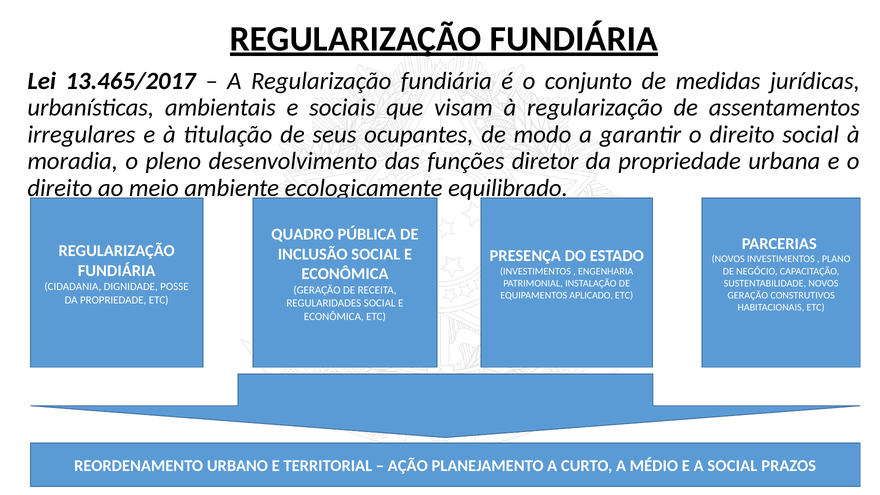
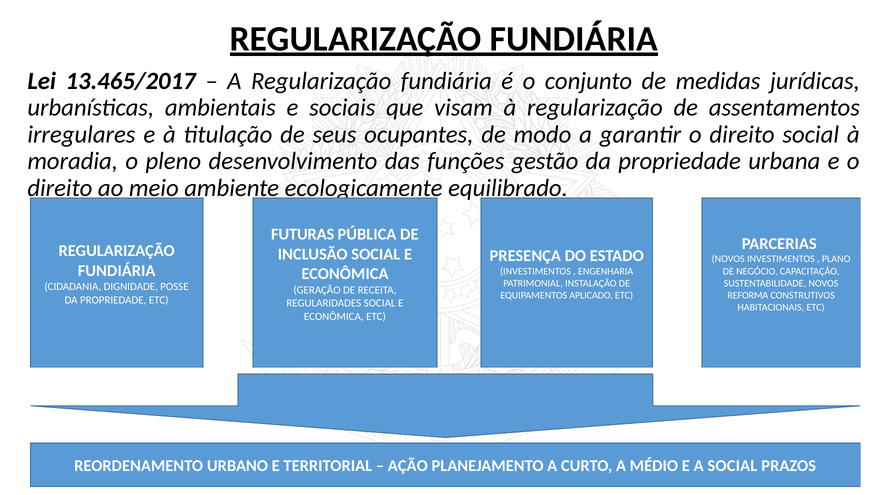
diretor: diretor -> gestão (545, 161)
QUADRO: QUADRO -> FUTURAS (303, 234)
GERAÇÃO: GERAÇÃO -> REFORMA (748, 295)
